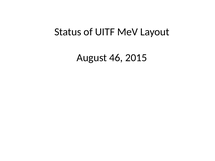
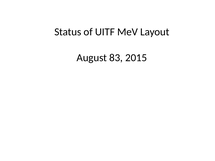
46: 46 -> 83 (116, 58)
